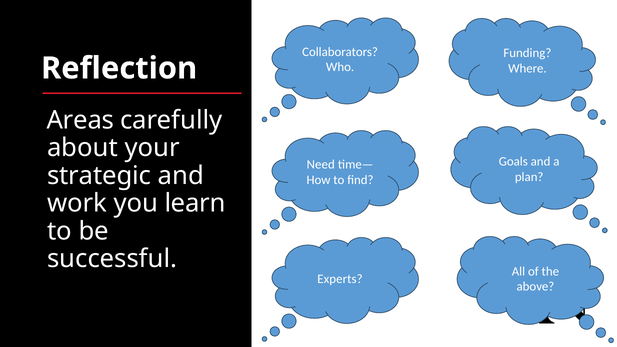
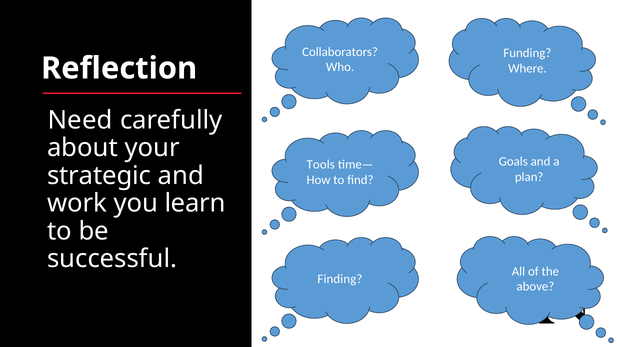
Areas: Areas -> Need (80, 120)
Need: Need -> Tools (321, 164)
Experts: Experts -> Finding (340, 279)
